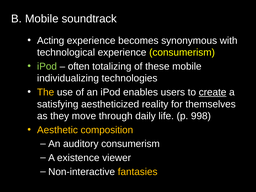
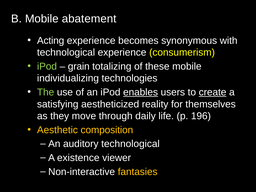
soundtrack: soundtrack -> abatement (89, 19)
often: often -> grain (79, 66)
The colour: yellow -> light green (46, 92)
enables underline: none -> present (141, 92)
998: 998 -> 196 (201, 116)
auditory consumerism: consumerism -> technological (130, 144)
